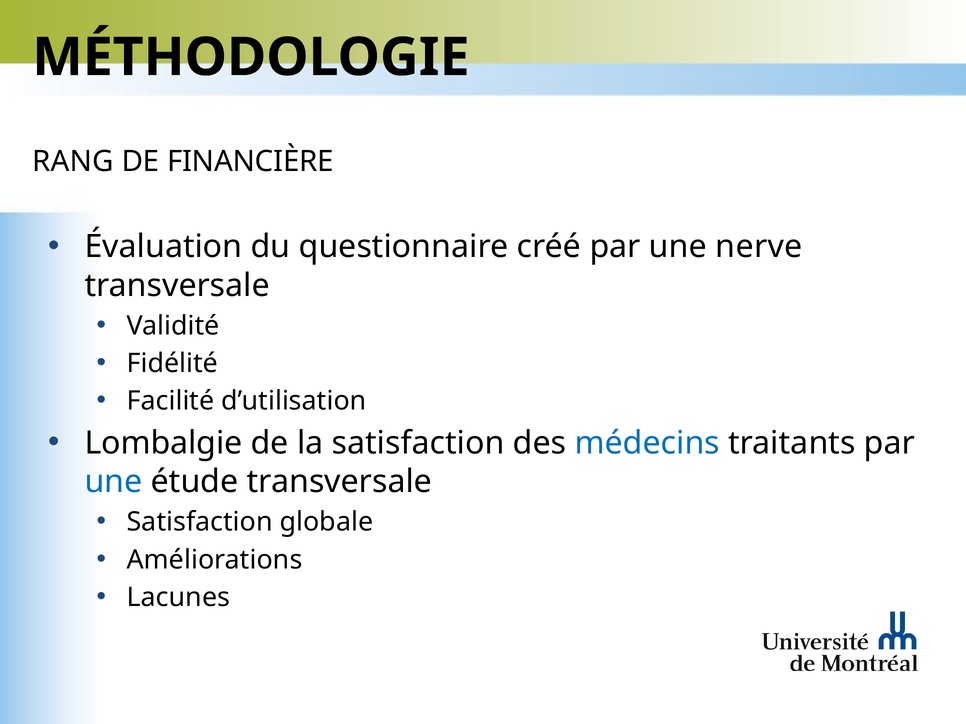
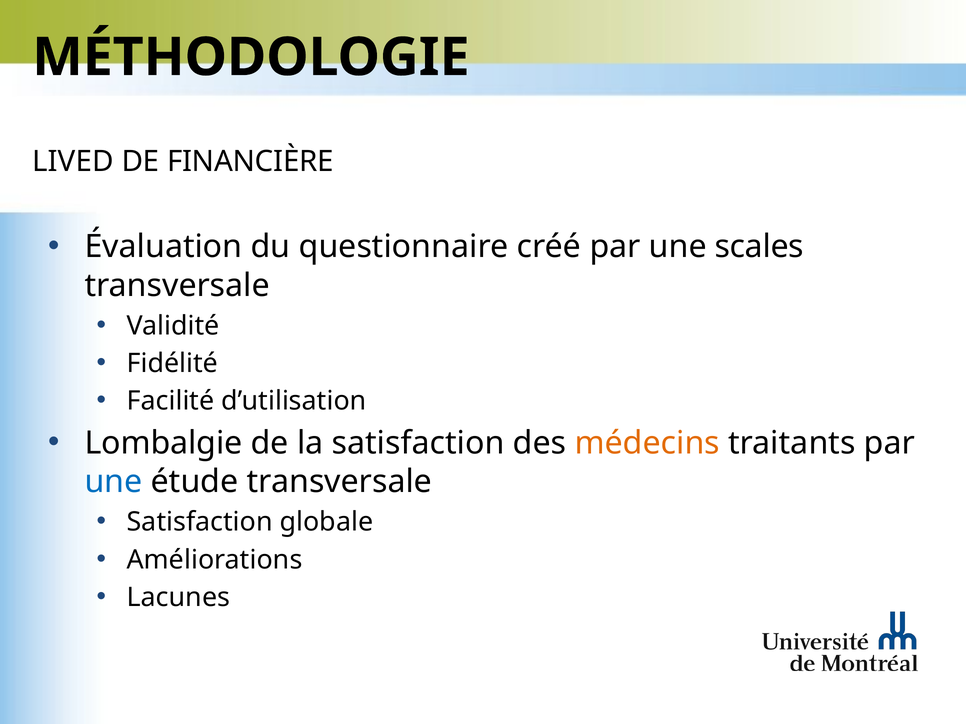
RANG: RANG -> LIVED (73, 161)
nerve: nerve -> scales (759, 247)
médecins colour: blue -> orange (647, 443)
